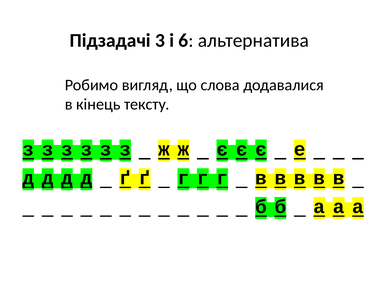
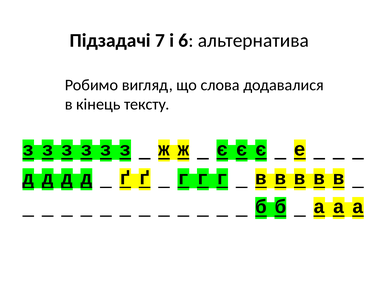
3: 3 -> 7 (160, 41)
